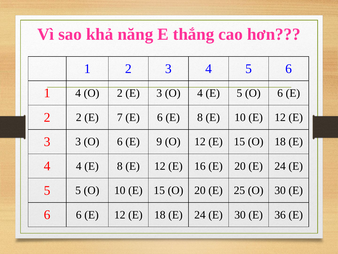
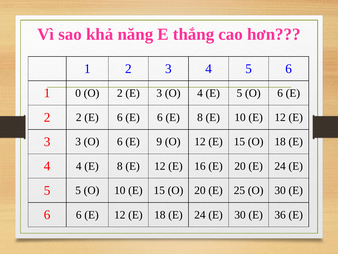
1 4: 4 -> 0 (78, 93)
2 E 7: 7 -> 6 (120, 117)
